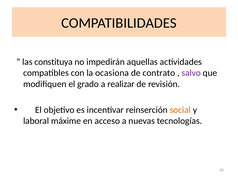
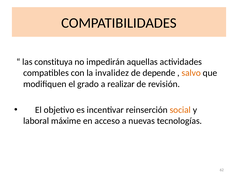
ocasiona: ocasiona -> invalidez (112, 73)
contrato: contrato -> depende (159, 73)
salvo colour: purple -> orange (191, 73)
